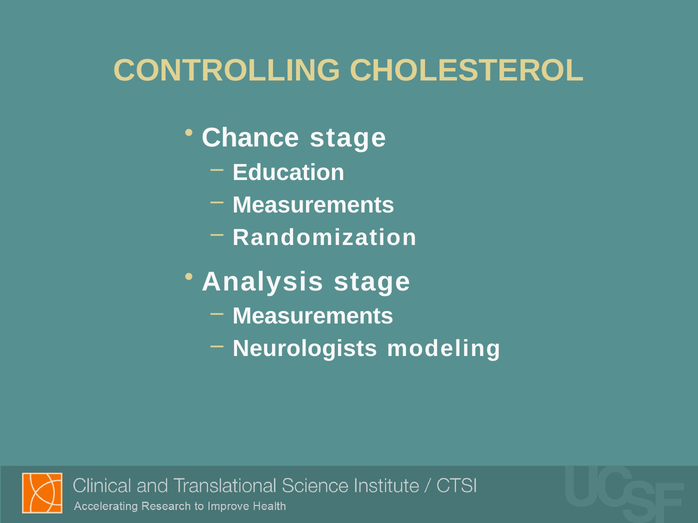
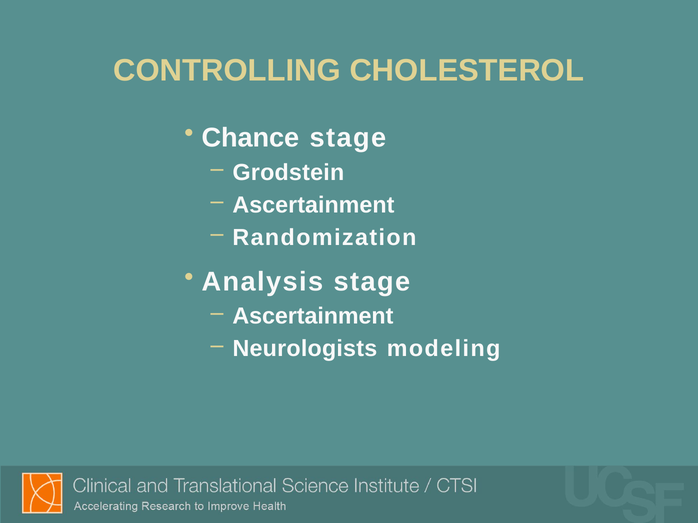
Education: Education -> Grodstein (288, 173)
Measurements: Measurements -> Ascertainment (313, 205)
Measurements: Measurements -> Ascertainment (313, 317)
